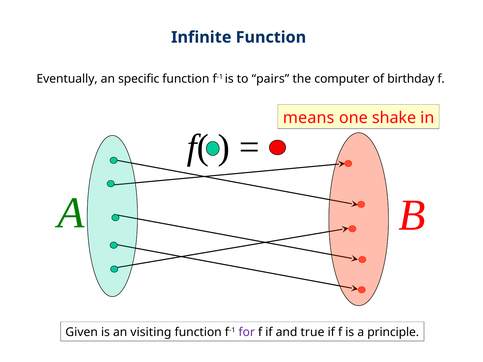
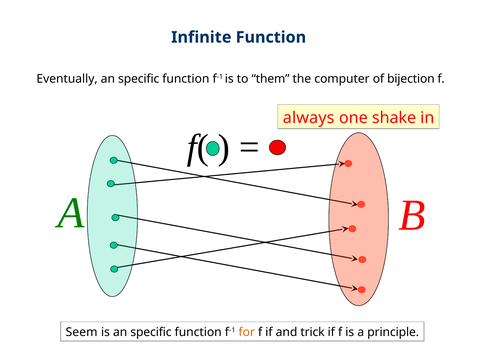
pairs: pairs -> them (271, 79)
birthday: birthday -> bijection (411, 79)
means: means -> always (309, 118)
Given: Given -> Seem (82, 332)
is an visiting: visiting -> specific (151, 332)
for colour: purple -> orange (247, 332)
true: true -> trick (313, 332)
